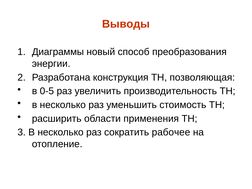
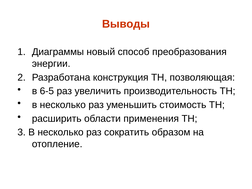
0-5: 0-5 -> 6-5 (47, 91)
рабочее: рабочее -> образом (171, 132)
